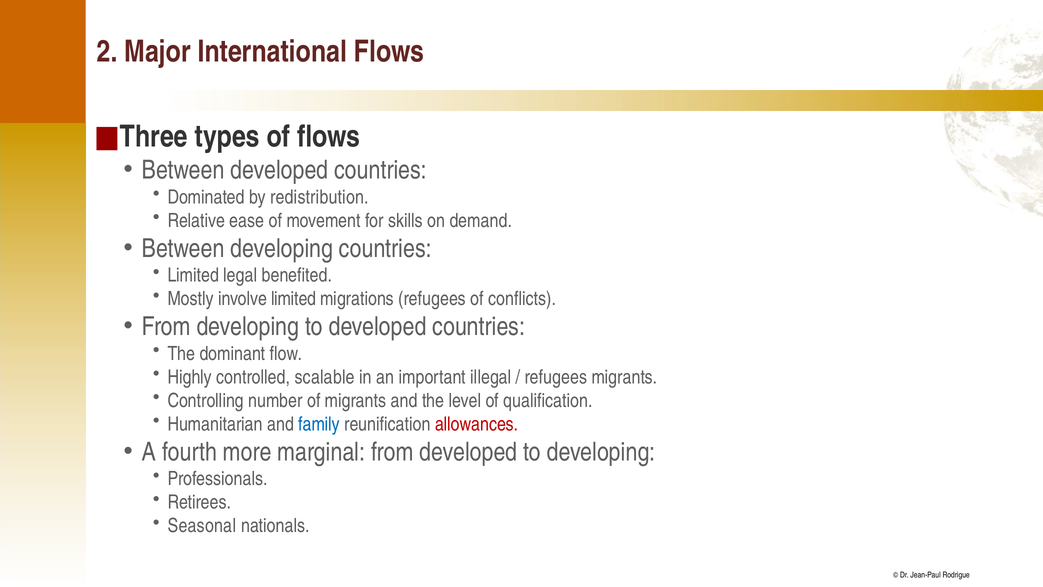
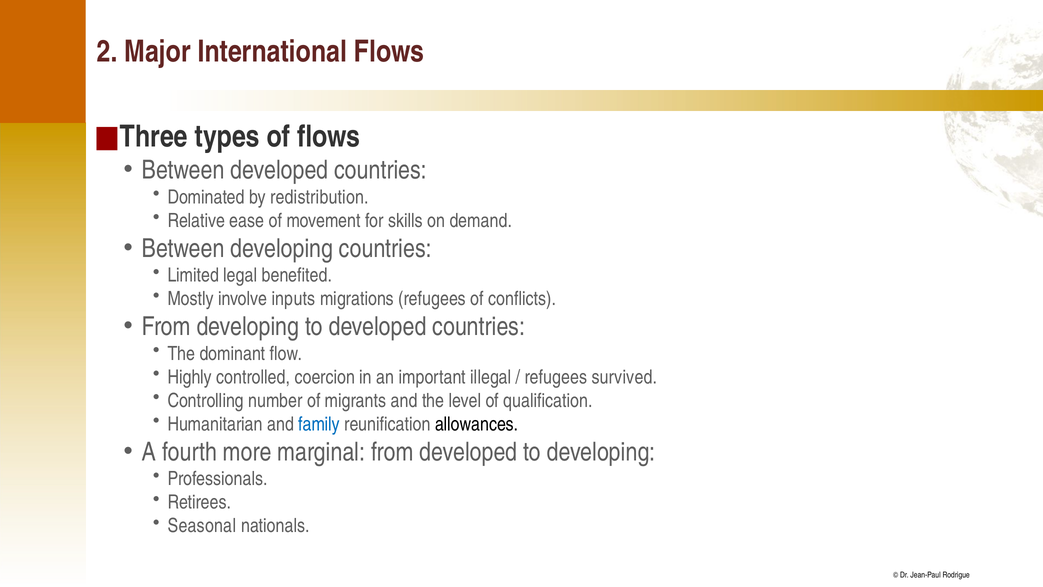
involve limited: limited -> inputs (293, 299)
scalable: scalable -> coercion (325, 377)
refugees migrants: migrants -> survived (624, 377)
allowances colour: red -> black (477, 424)
